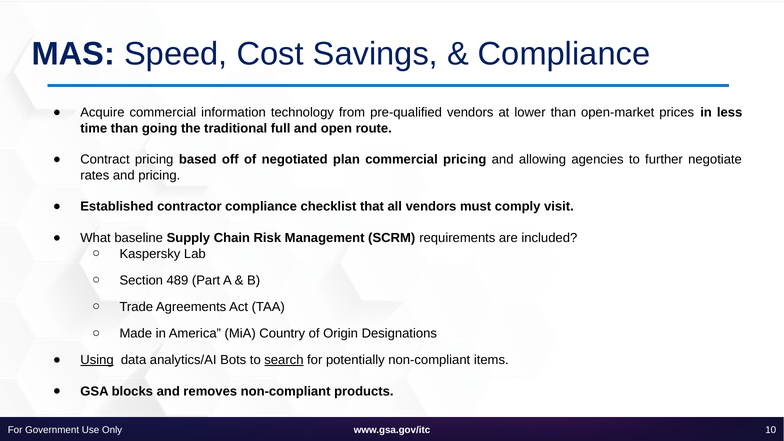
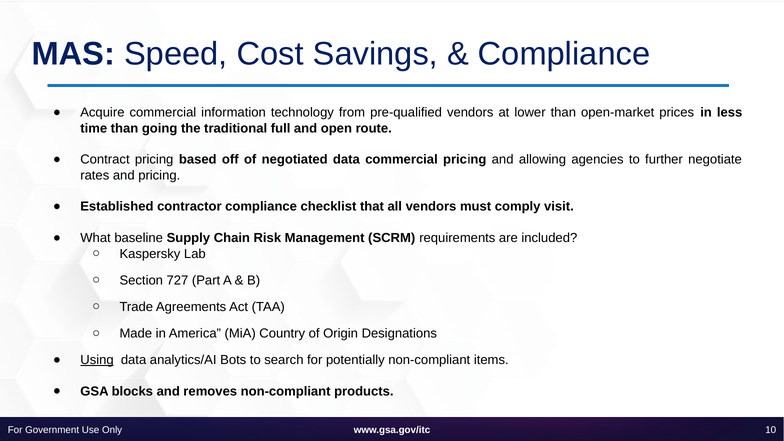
negotiated plan: plan -> data (346, 160)
489: 489 -> 727 (177, 280)
search underline: present -> none (284, 360)
